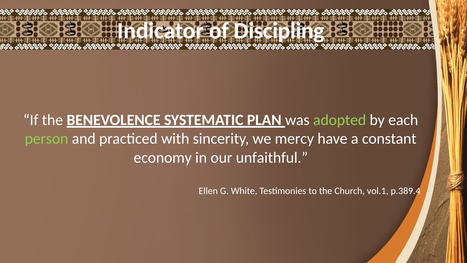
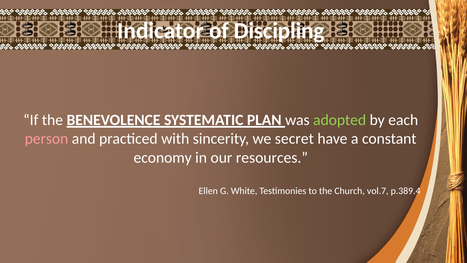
person colour: light green -> pink (47, 139)
mercy: mercy -> secret (294, 139)
unfaithful: unfaithful -> resources (272, 157)
vol.1: vol.1 -> vol.7 (378, 191)
